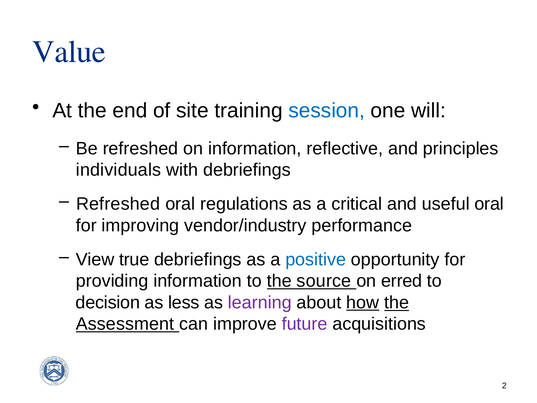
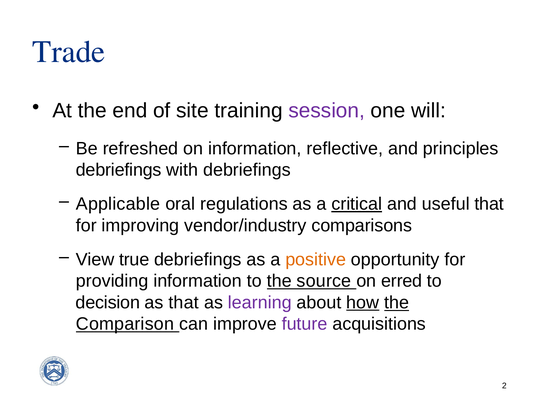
Value: Value -> Trade (69, 52)
session colour: blue -> purple (327, 111)
individuals: individuals -> debriefings (119, 170)
Refreshed: Refreshed -> Applicable (118, 204)
critical underline: none -> present (357, 204)
useful oral: oral -> that (489, 204)
performance: performance -> comparisons (362, 225)
positive colour: blue -> orange (316, 259)
as less: less -> that (184, 302)
Assessment: Assessment -> Comparison (125, 324)
